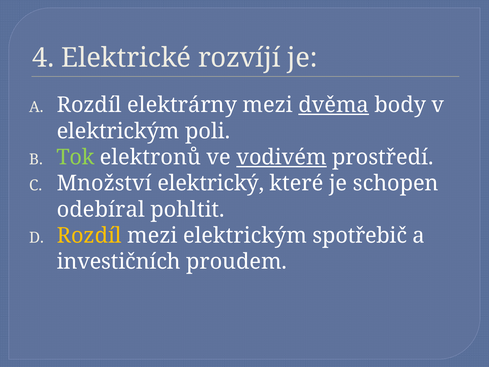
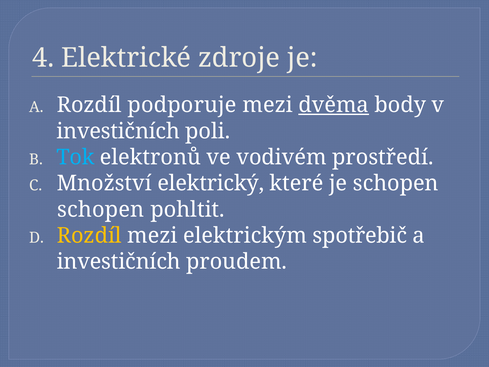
rozvíjí: rozvíjí -> zdroje (239, 58)
elektrárny: elektrárny -> podporuje (182, 105)
elektrickým: elektrickým -> investičních (118, 131)
Tok colour: light green -> light blue (76, 157)
vodivém underline: present -> none (282, 157)
odebíral: odebíral -> schopen (101, 209)
